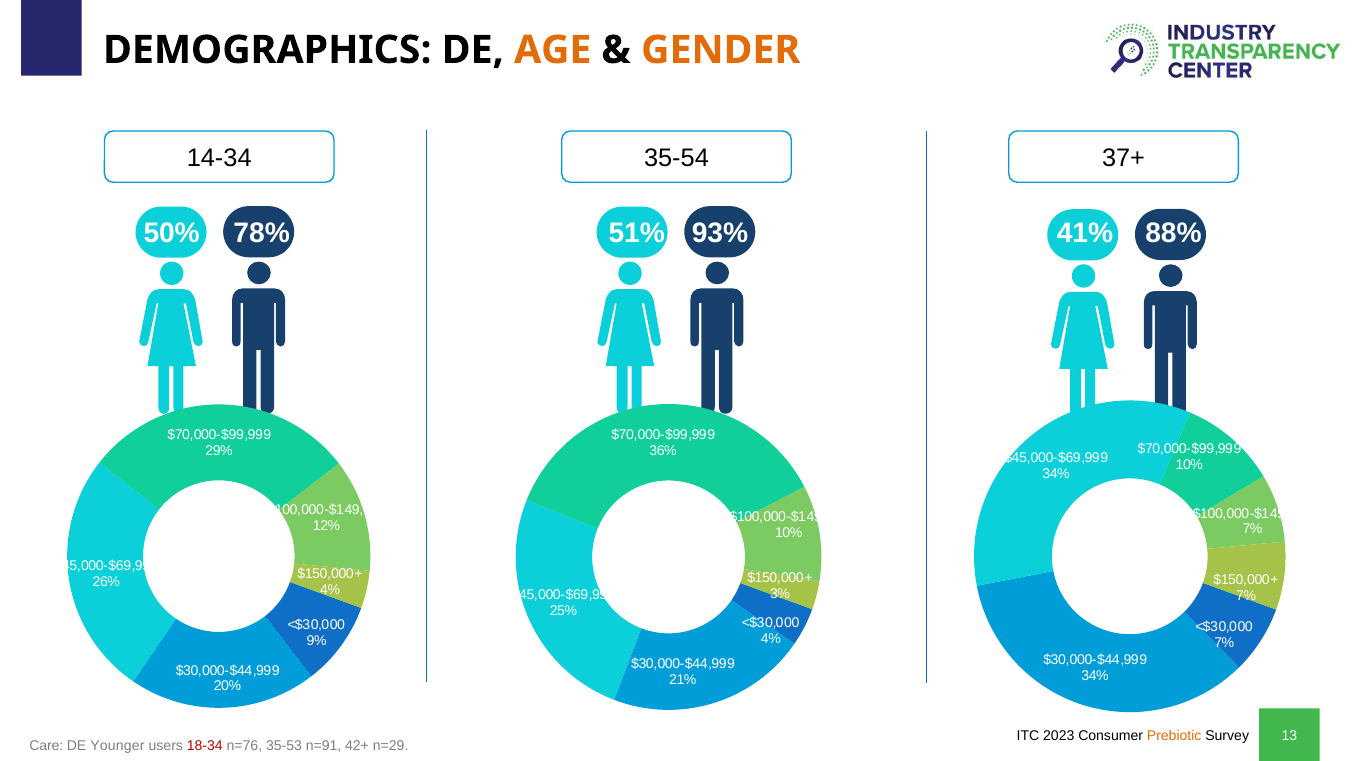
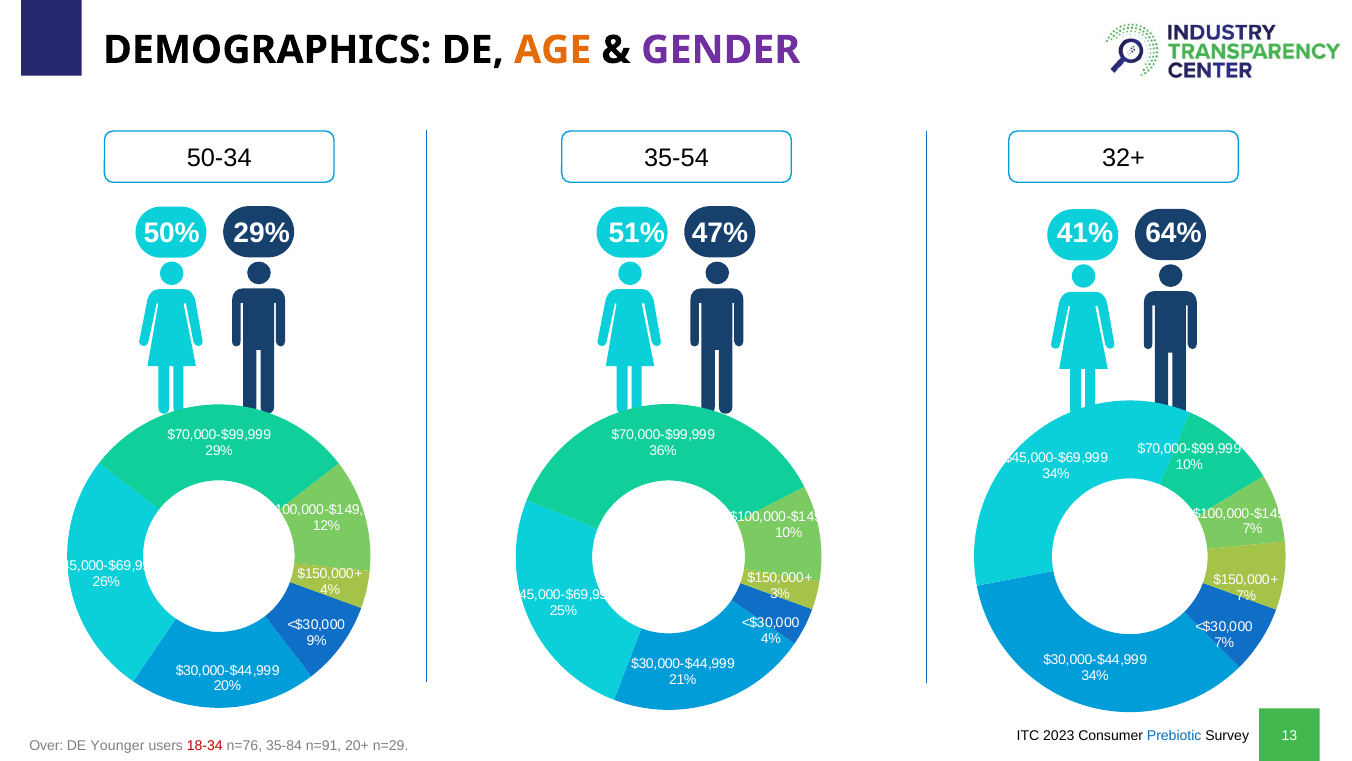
GENDER colour: orange -> purple (721, 50)
14-34: 14-34 -> 50-34 (219, 158)
37+: 37+ -> 32+ (1123, 158)
78%: 78% -> 29% (262, 233)
93%: 93% -> 47% (720, 233)
88%: 88% -> 64% (1173, 233)
Prebiotic colour: orange -> blue (1174, 735)
Care: Care -> Over (46, 745)
35-53: 35-53 -> 35-84 (284, 745)
42+: 42+ -> 20+ (357, 745)
